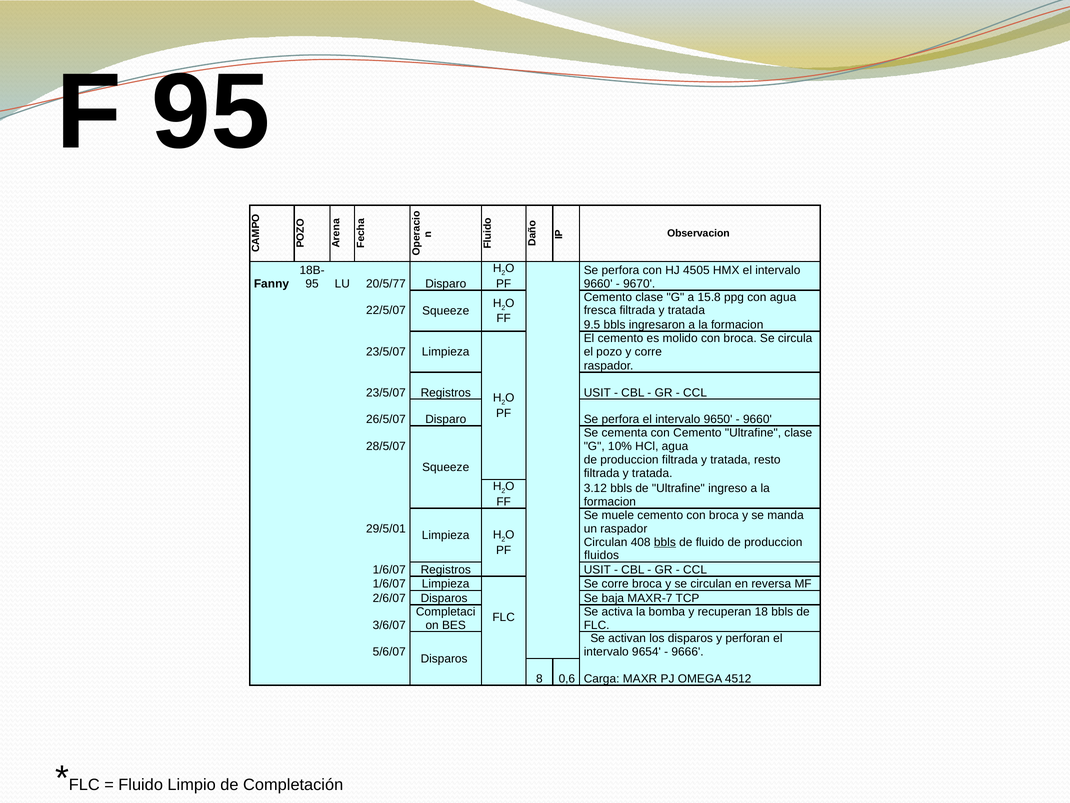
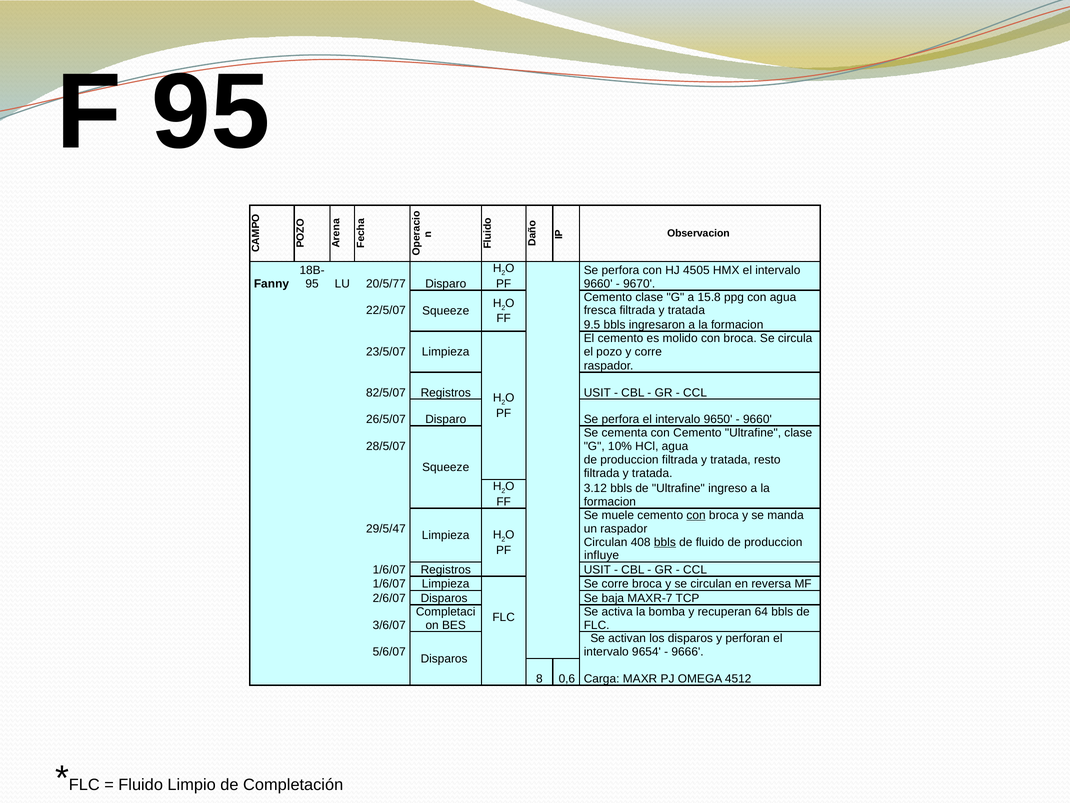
23/5/07: 23/5/07 -> 82/5/07 (386, 392)
con underline: none -> present (696, 515)
29/5/01: 29/5/01 -> 29/5/47 (386, 528)
fluidos: fluidos -> influye (602, 555)
18: 18 -> 64 (761, 611)
